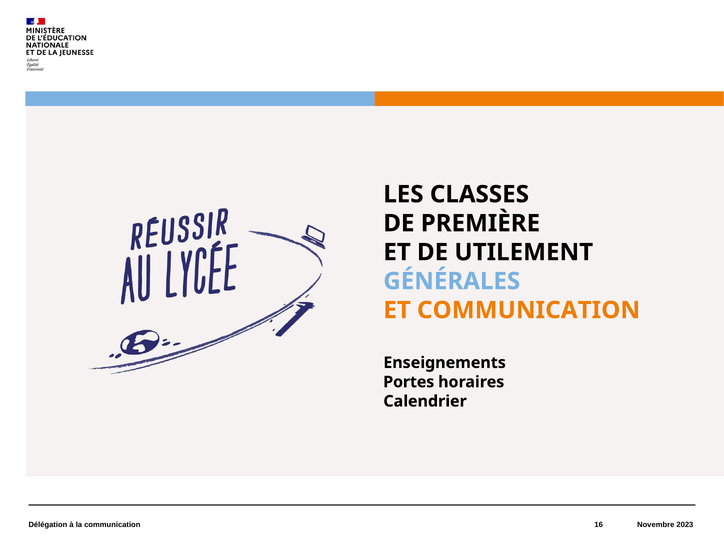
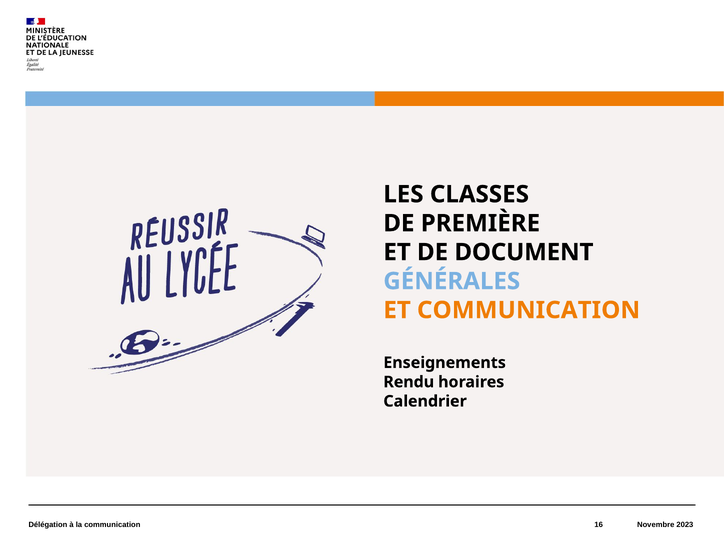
UTILEMENT: UTILEMENT -> DOCUMENT (524, 252)
Portes: Portes -> Rendu (409, 382)
